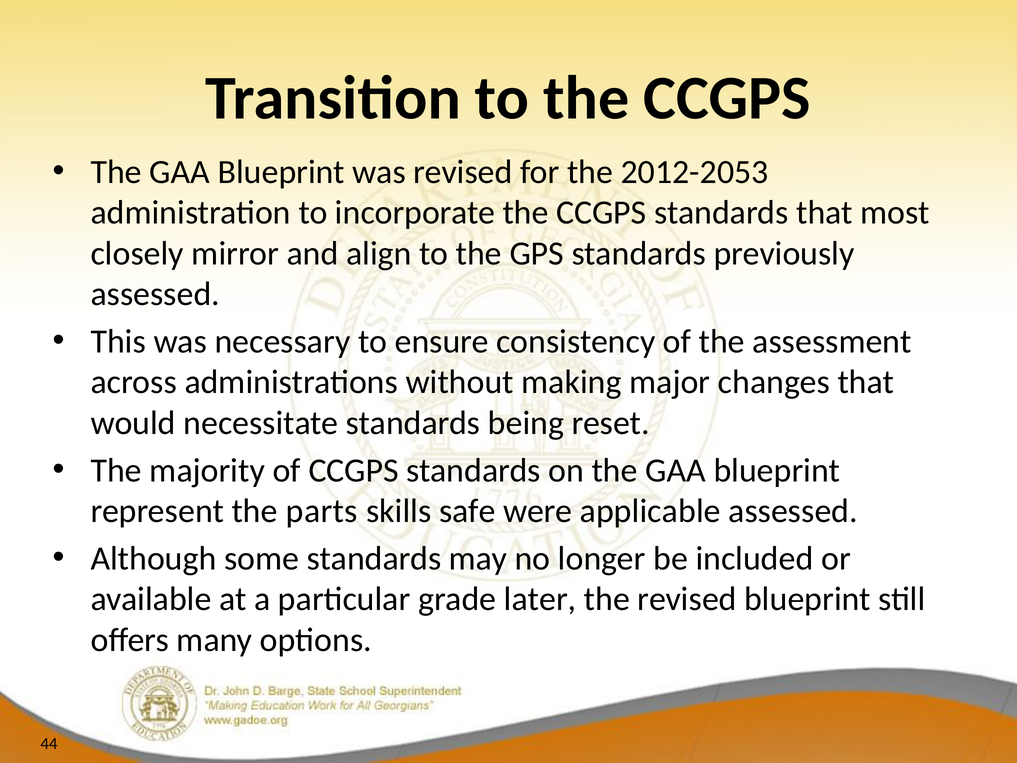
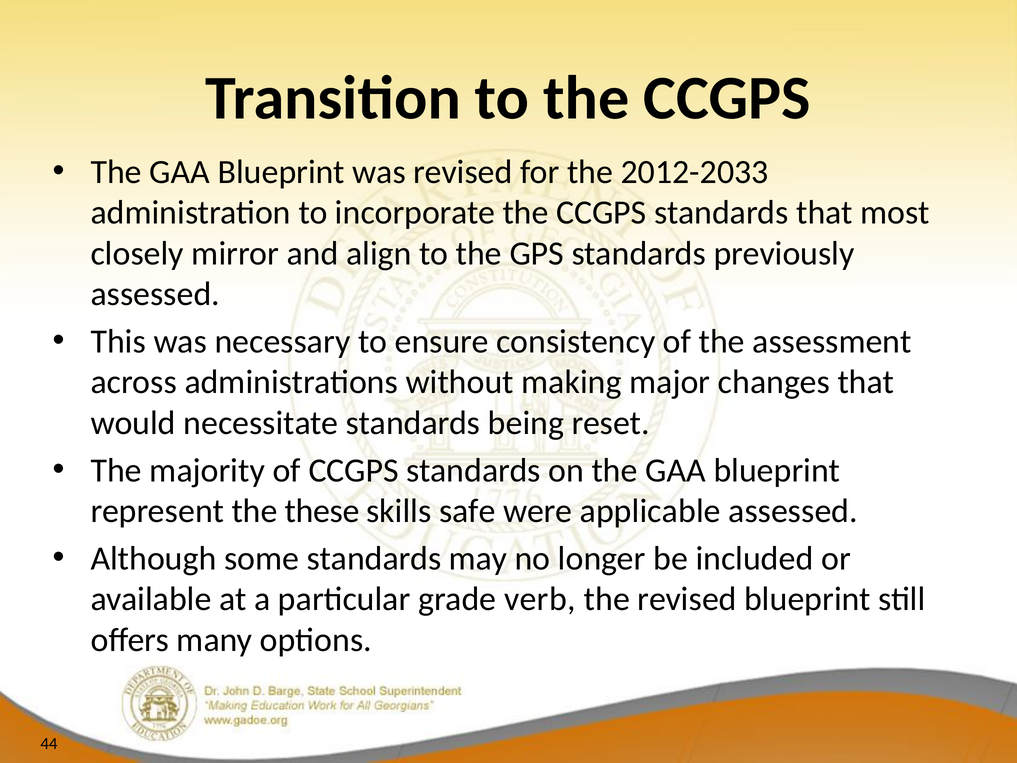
2012-2053: 2012-2053 -> 2012-2033 (695, 172)
parts: parts -> these (322, 511)
later: later -> verb (540, 599)
